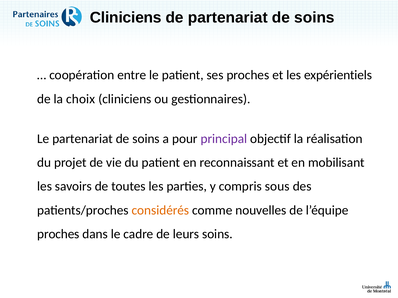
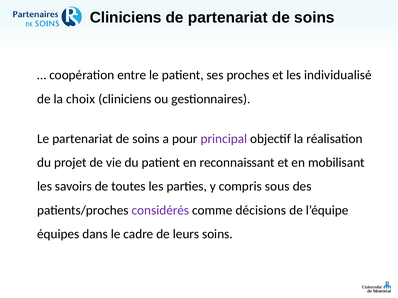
expérientiels: expérientiels -> individualisé (338, 75)
considérés colour: orange -> purple (160, 211)
nouvelles: nouvelles -> décisions (261, 211)
proches: proches -> équipes (58, 234)
